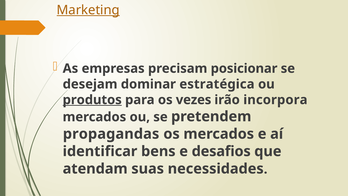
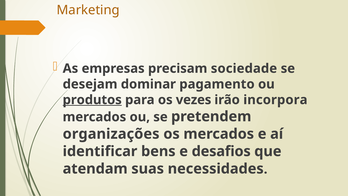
Marketing underline: present -> none (88, 10)
posicionar: posicionar -> sociedade (244, 68)
estratégica: estratégica -> pagamento (217, 84)
propagandas: propagandas -> organizações (111, 134)
